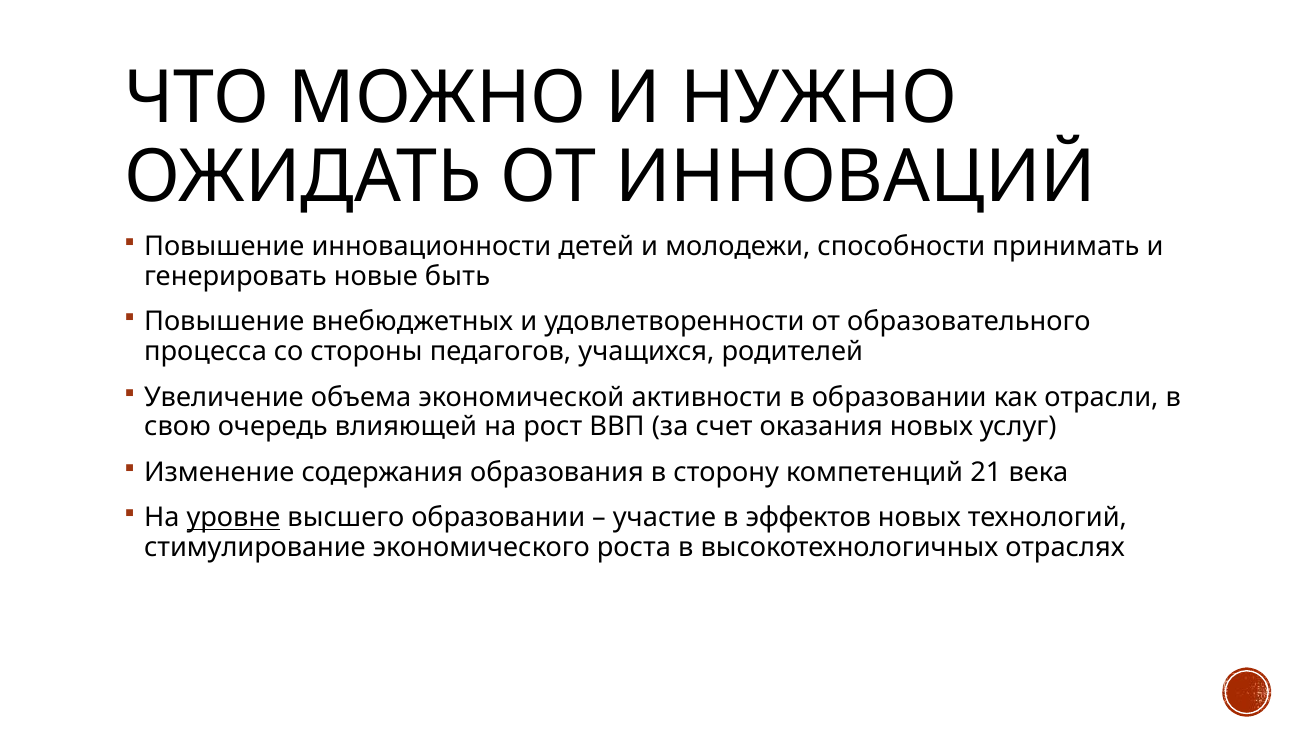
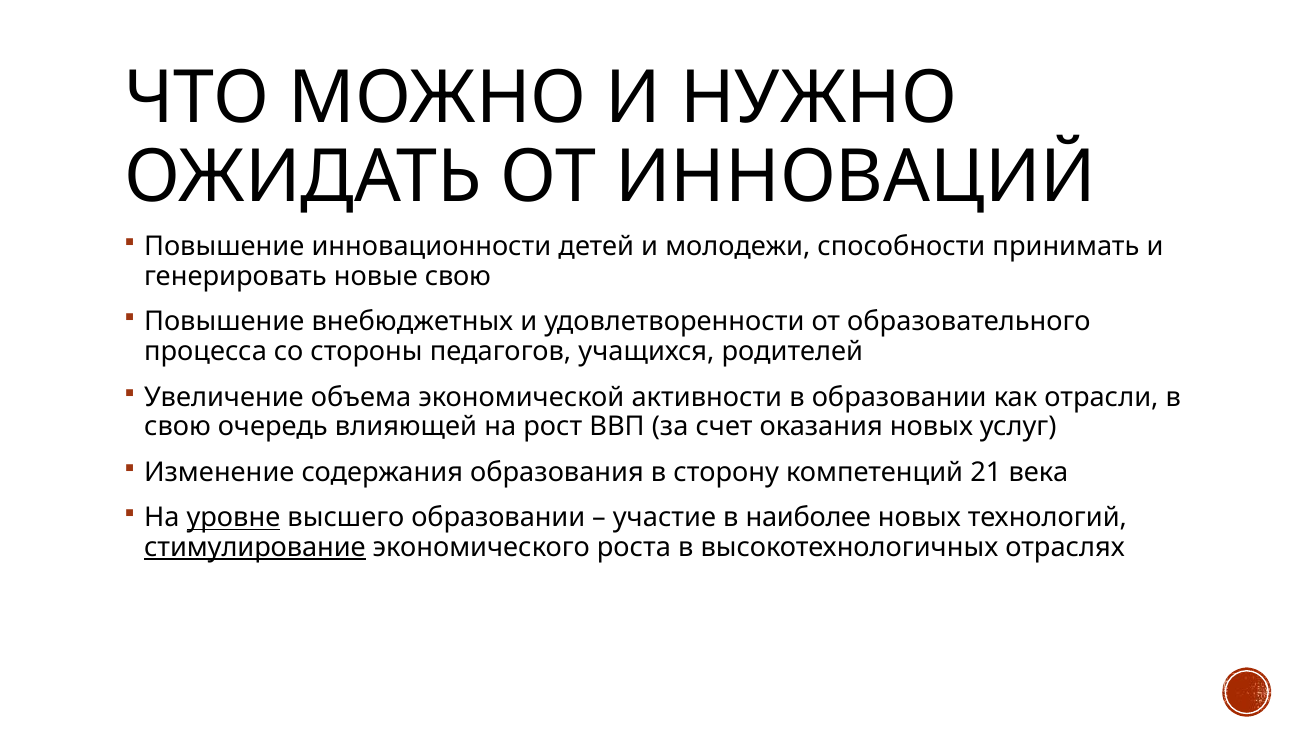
новые быть: быть -> свою (458, 276)
эффектов: эффектов -> наиболее (808, 518)
стимулирование underline: none -> present (255, 547)
